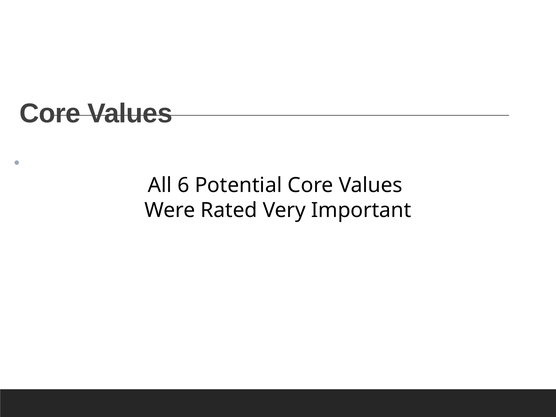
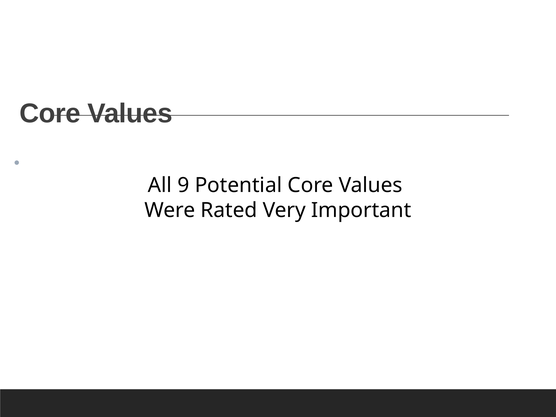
6: 6 -> 9 (183, 185)
